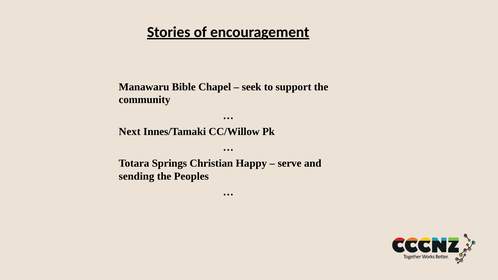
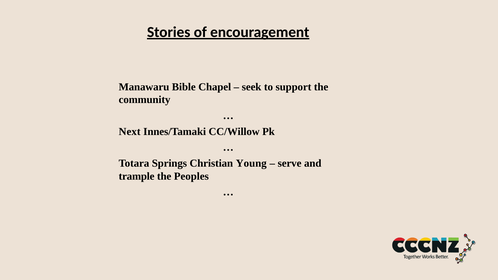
Happy: Happy -> Young (251, 163)
sending: sending -> trample (137, 176)
